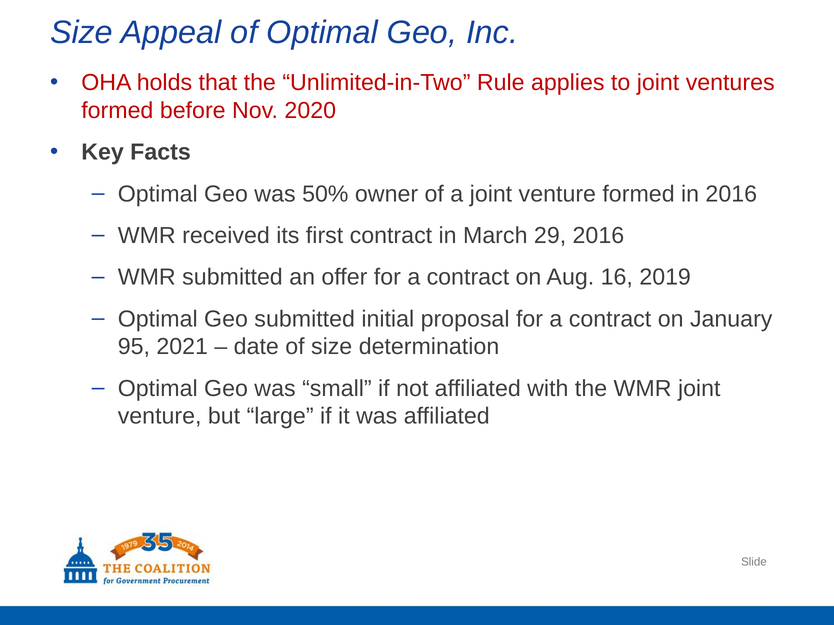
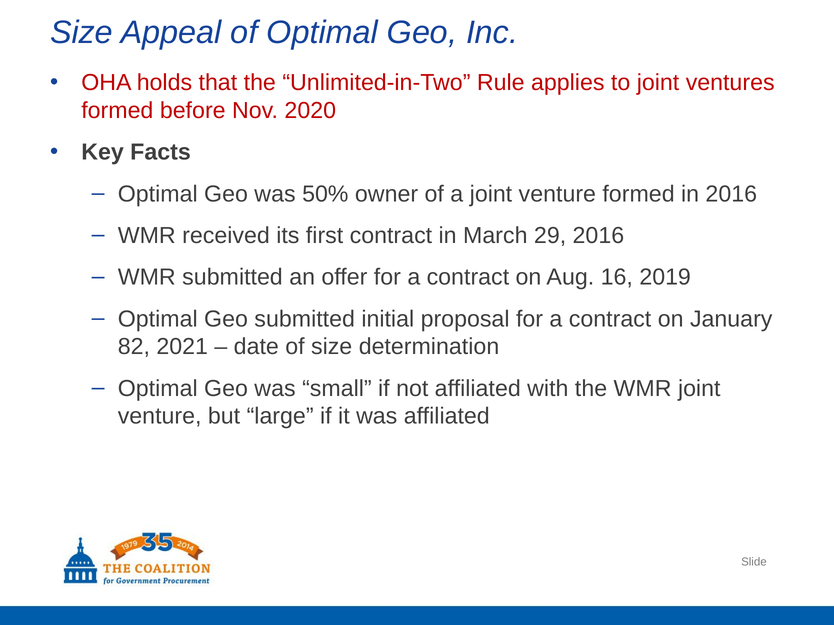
95: 95 -> 82 (134, 347)
